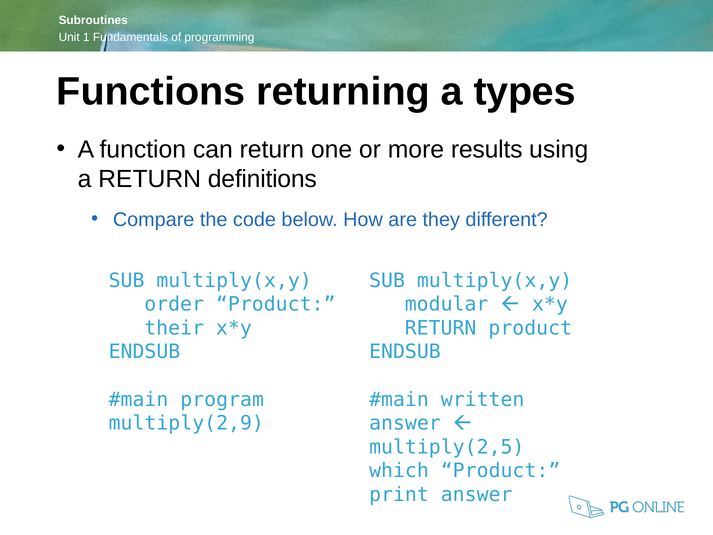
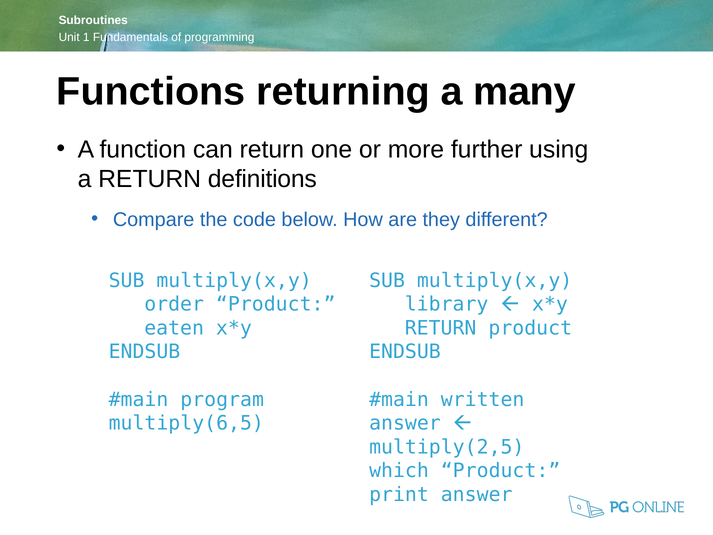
types: types -> many (525, 92)
results: results -> further (487, 149)
modular: modular -> library (447, 304)
their: their -> eaten (174, 328)
multiply(2,9: multiply(2,9 -> multiply(6,5 (186, 423)
